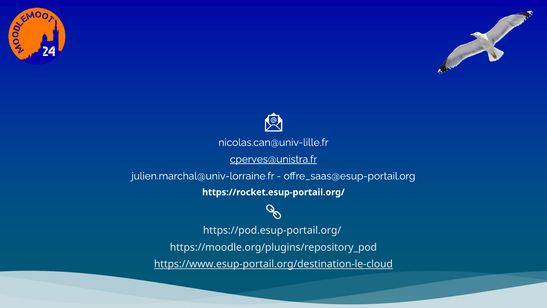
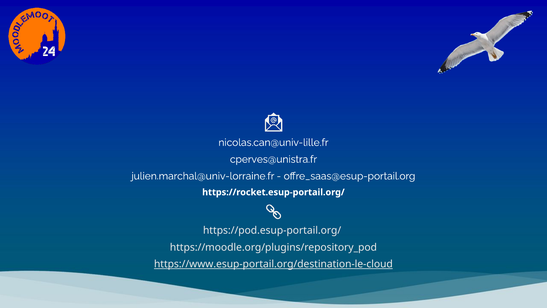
cperves@unistra.fr underline: present -> none (273, 159)
